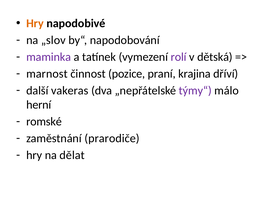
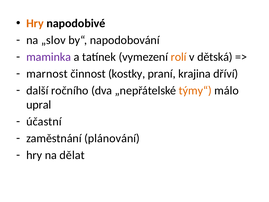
rolí colour: purple -> orange (179, 57)
pozice: pozice -> kostky (127, 74)
vakeras: vakeras -> ročního (70, 90)
týmy“ colour: purple -> orange (195, 90)
herní: herní -> upral (39, 105)
romské: romské -> účastní (44, 121)
prarodiče: prarodiče -> plánování (112, 138)
